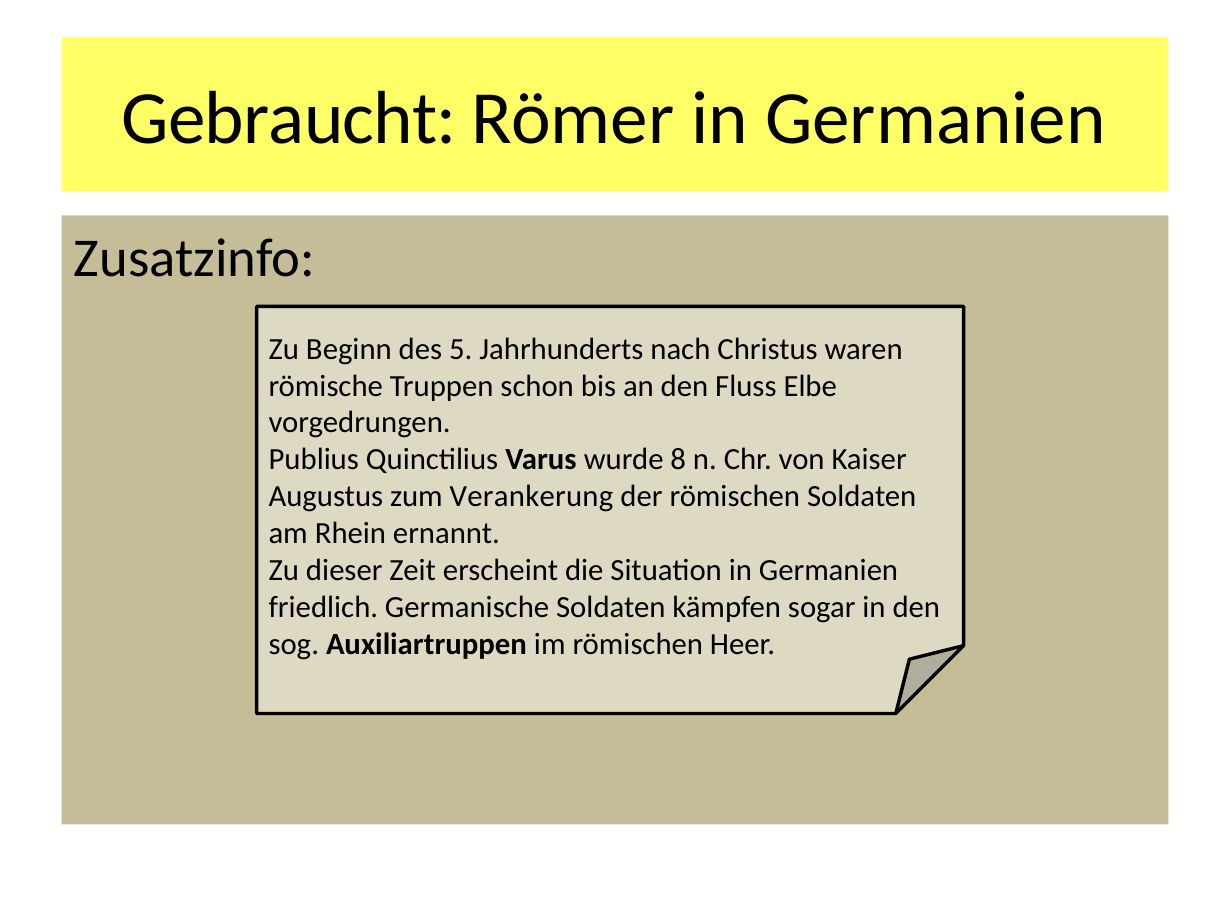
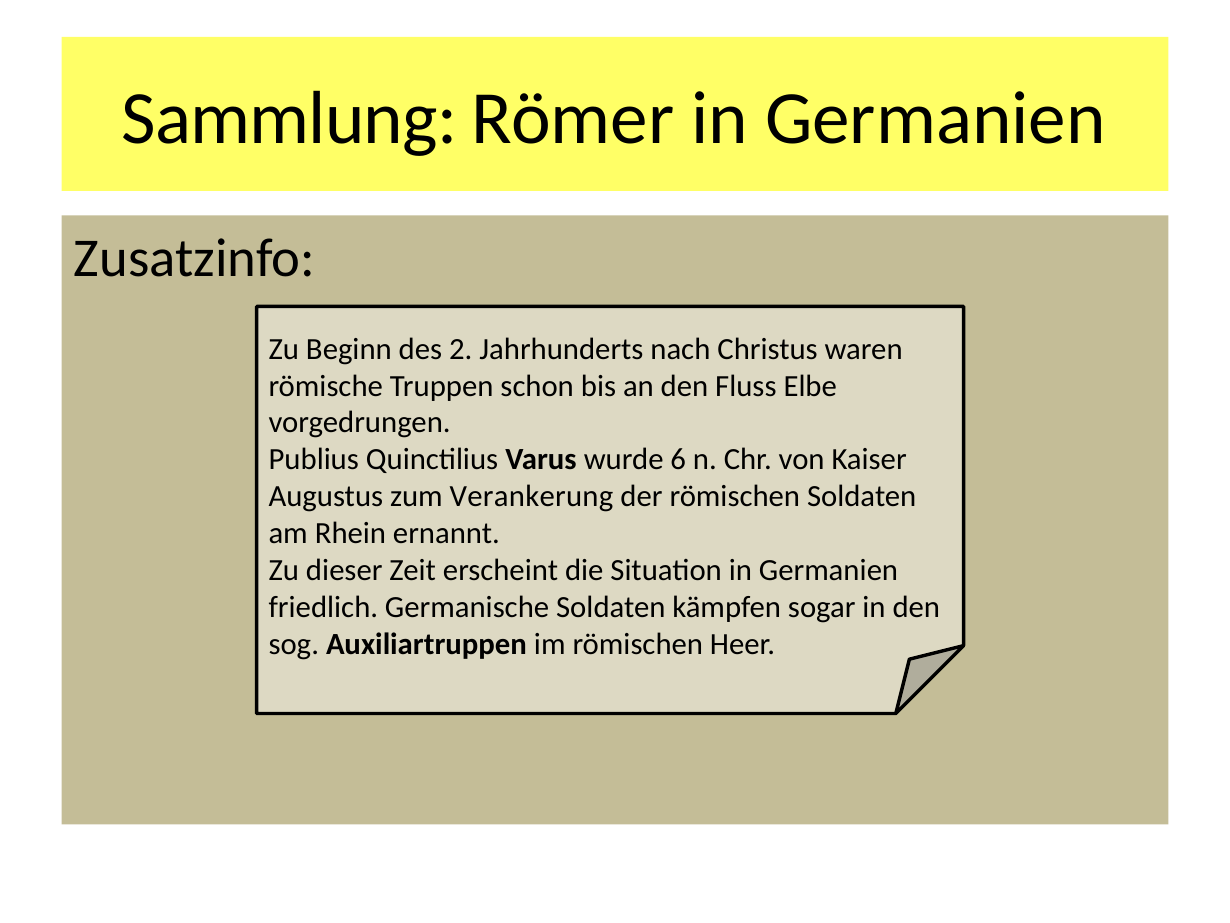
Gebraucht: Gebraucht -> Sammlung (289, 119)
5: 5 -> 2 (461, 349)
8: 8 -> 6 (678, 459)
